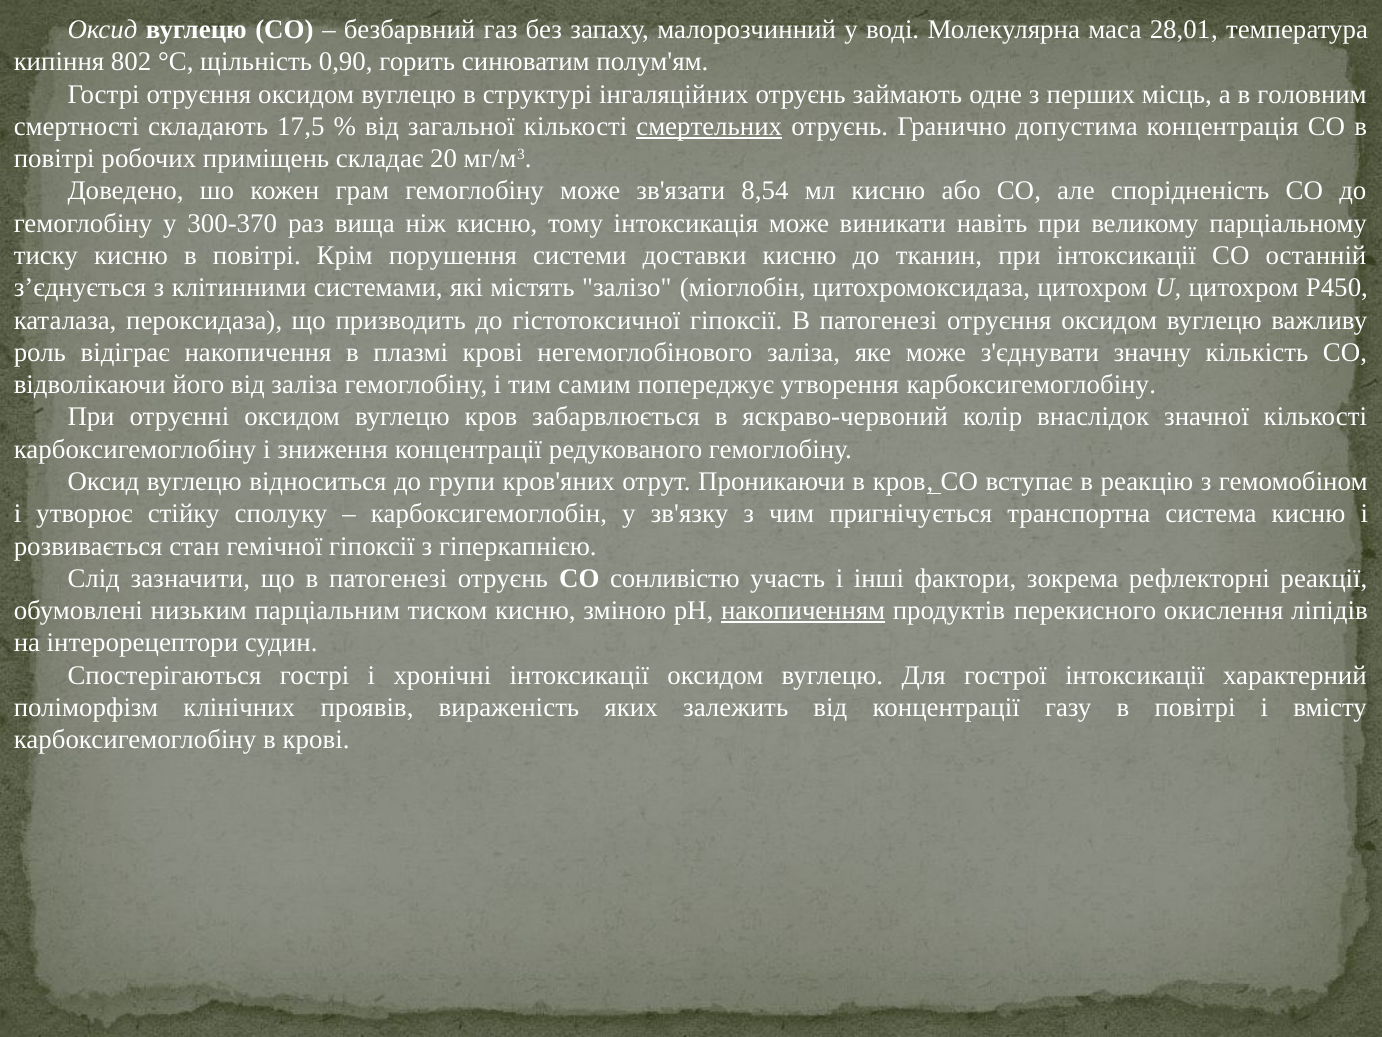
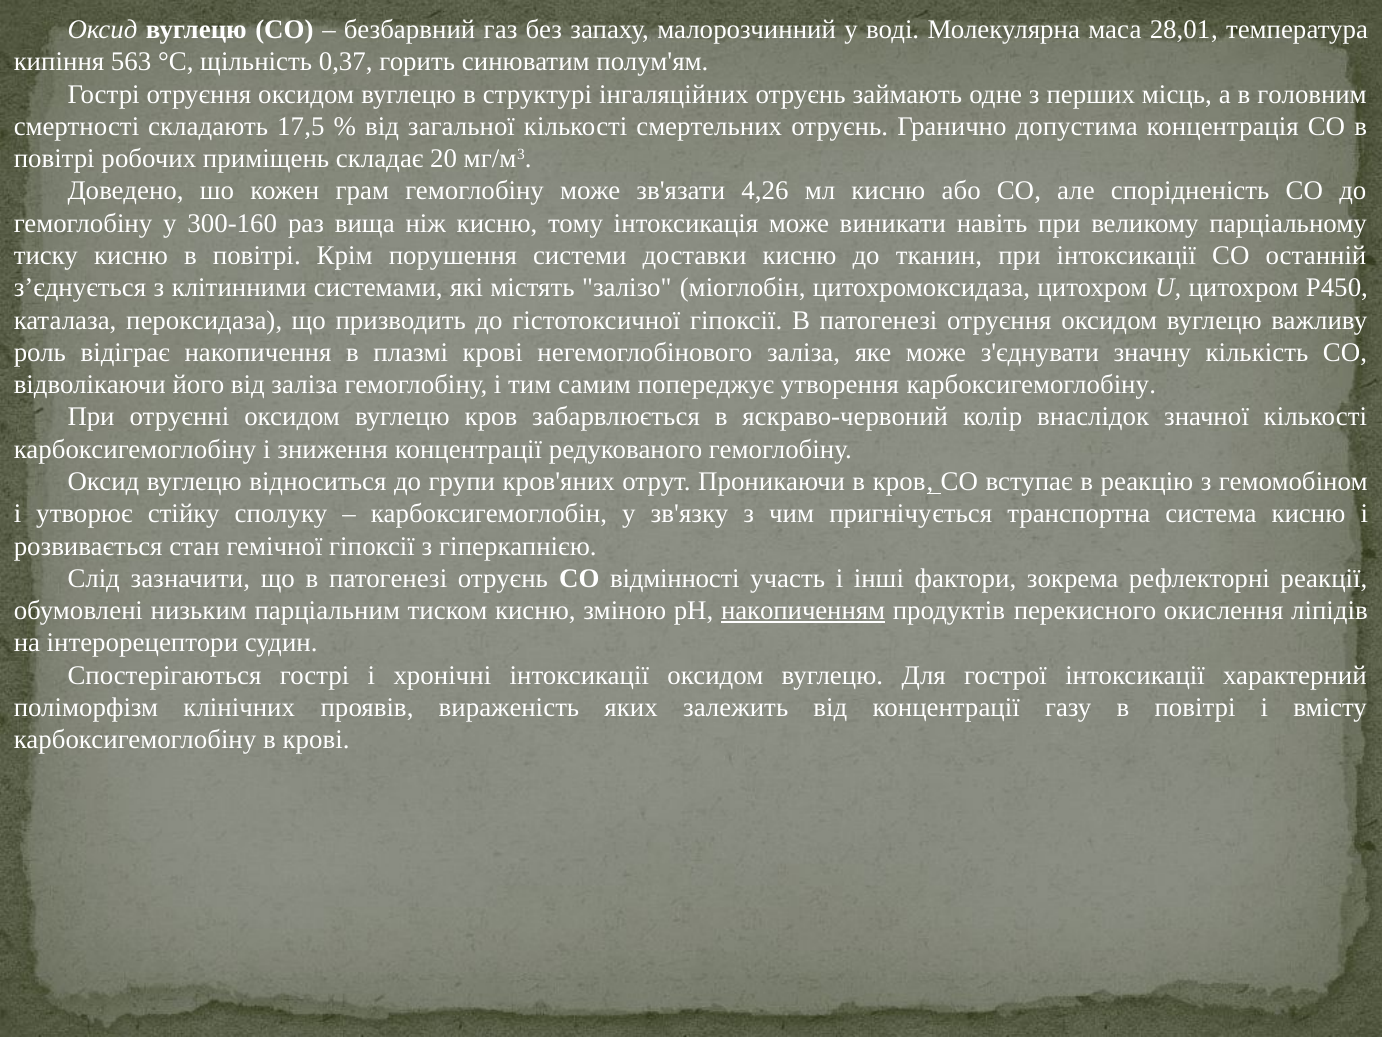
802: 802 -> 563 (131, 62)
0,90: 0,90 -> 0,37 (346, 62)
смертельних underline: present -> none (709, 126)
8,54: 8,54 -> 4,26 (765, 191)
300-370: 300-370 -> 300-160 (232, 223)
сонливістю: сонливістю -> відмінності (675, 578)
